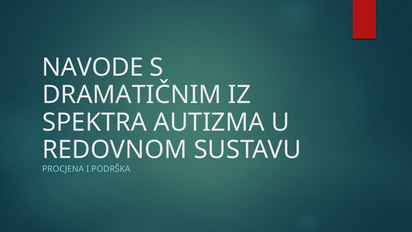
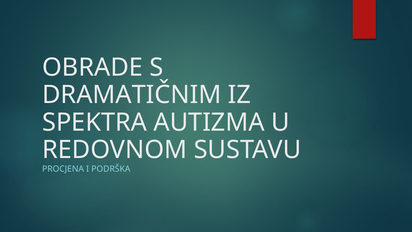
NAVODE: NAVODE -> OBRADE (93, 68)
